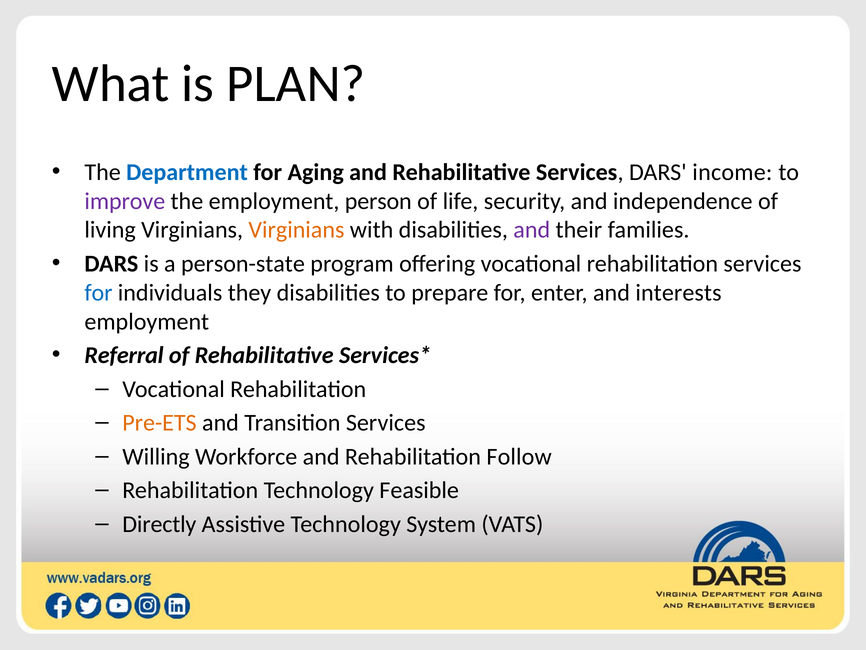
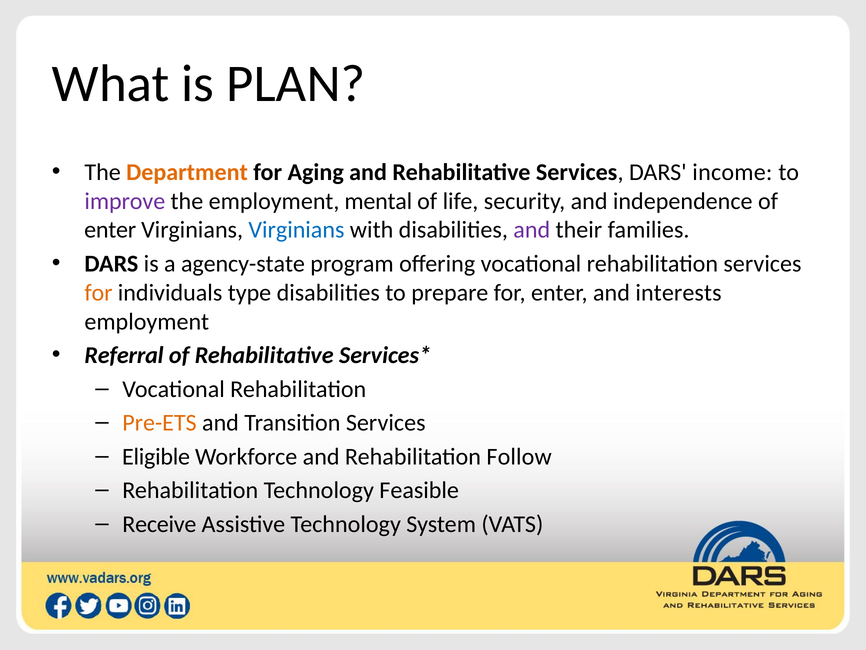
Department colour: blue -> orange (187, 172)
person: person -> mental (378, 201)
living: living -> enter (110, 230)
Virginians colour: orange -> blue (296, 230)
person-state: person-state -> agency-state (243, 264)
for colour: blue -> orange (98, 292)
they: they -> type (250, 292)
Willing: Willing -> Eligible (156, 456)
Directly: Directly -> Receive (159, 524)
